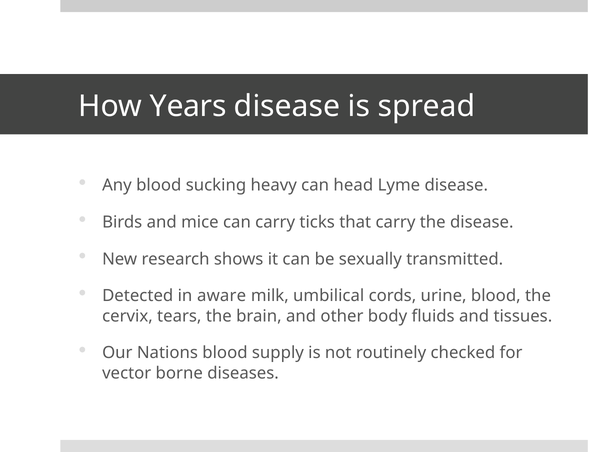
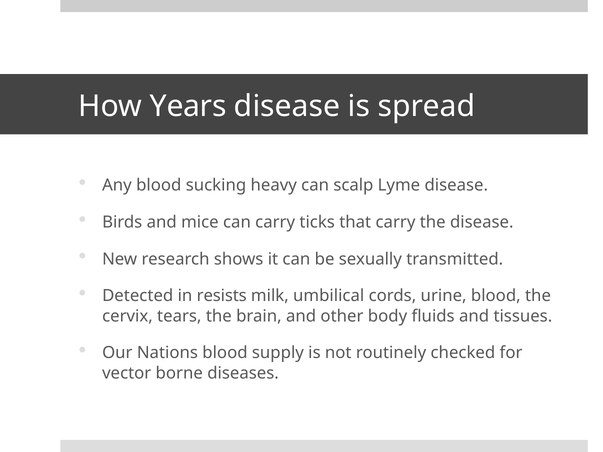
head: head -> scalp (353, 185)
aware: aware -> resists (222, 296)
